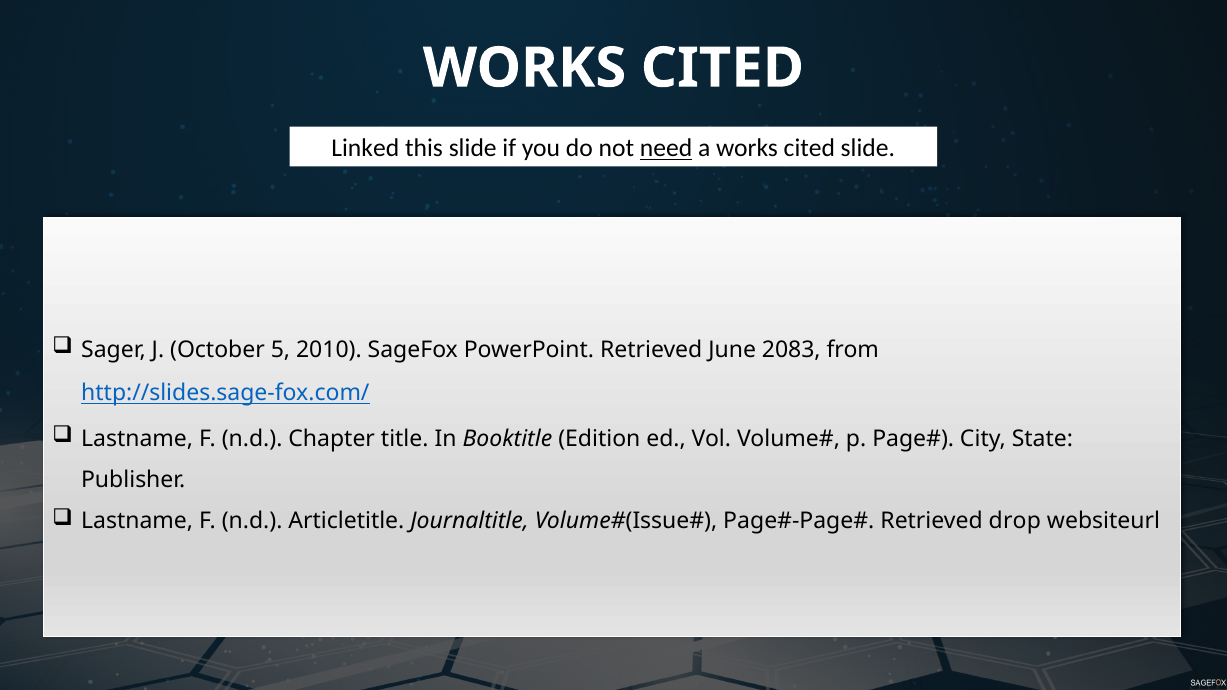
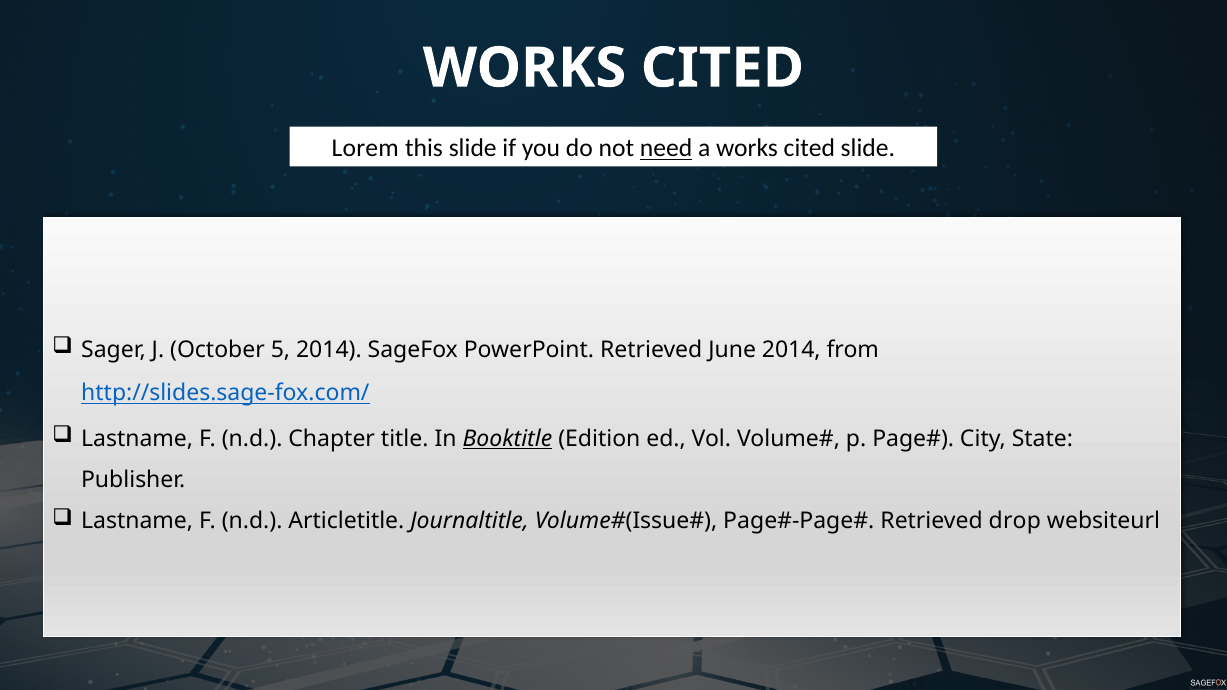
Linked: Linked -> Lorem (365, 148)
5 2010: 2010 -> 2014 (329, 350)
June 2083: 2083 -> 2014 (791, 350)
Booktitle underline: none -> present (507, 439)
